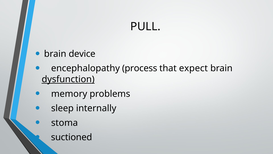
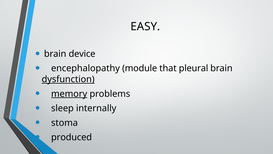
PULL: PULL -> EASY (145, 26)
process: process -> module (140, 68)
expect: expect -> pleural (194, 68)
memory underline: none -> present (69, 94)
suctioned: suctioned -> produced (72, 137)
